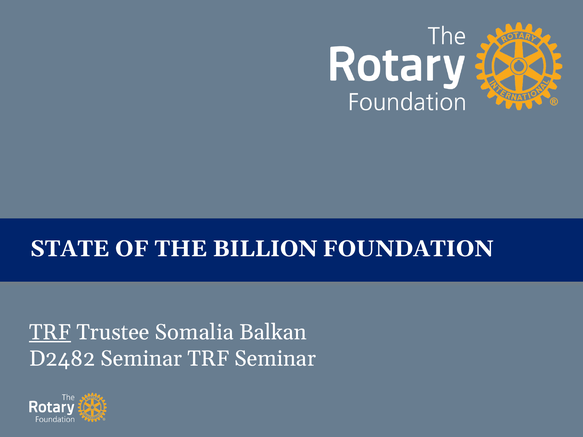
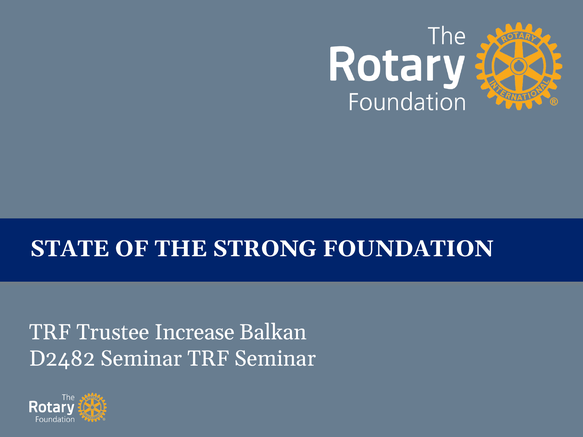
BILLION: BILLION -> STRONG (265, 249)
TRF underline: present -> none (50, 332)
Somalia: Somalia -> Increase (195, 332)
